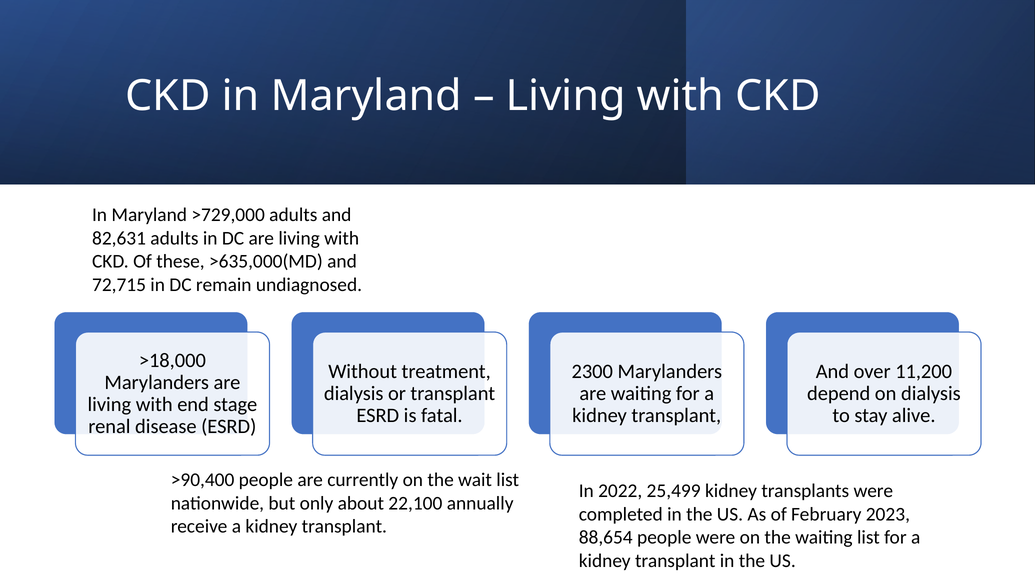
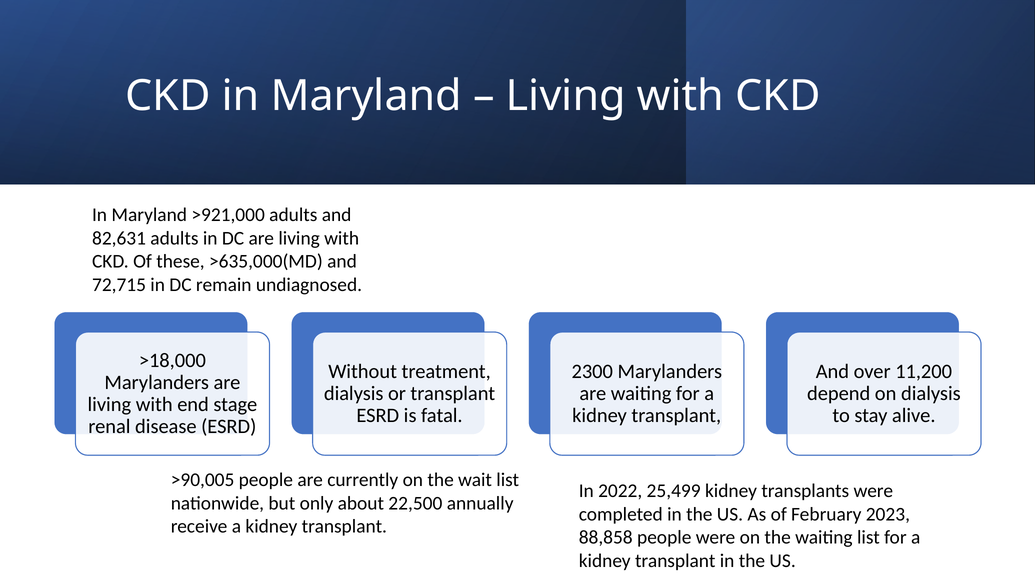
>729,000: >729,000 -> >921,000 (228, 215)
>90,400: >90,400 -> >90,005 (203, 480)
22,100: 22,100 -> 22,500 (415, 503)
88,654: 88,654 -> 88,858 (606, 538)
